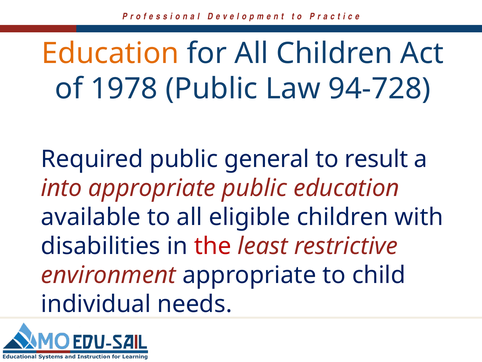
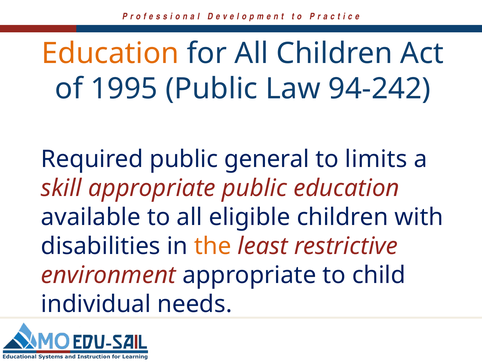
1978: 1978 -> 1995 (124, 89)
94-728: 94-728 -> 94-242 (379, 89)
result: result -> limits (376, 159)
into: into -> skill (61, 188)
the colour: red -> orange (213, 246)
